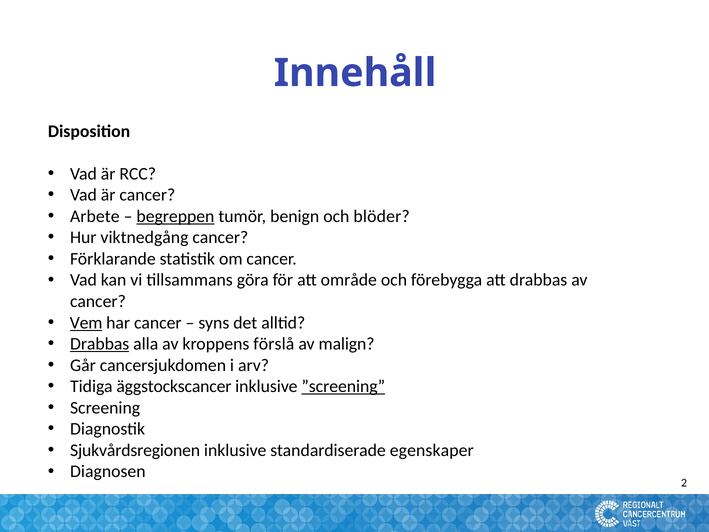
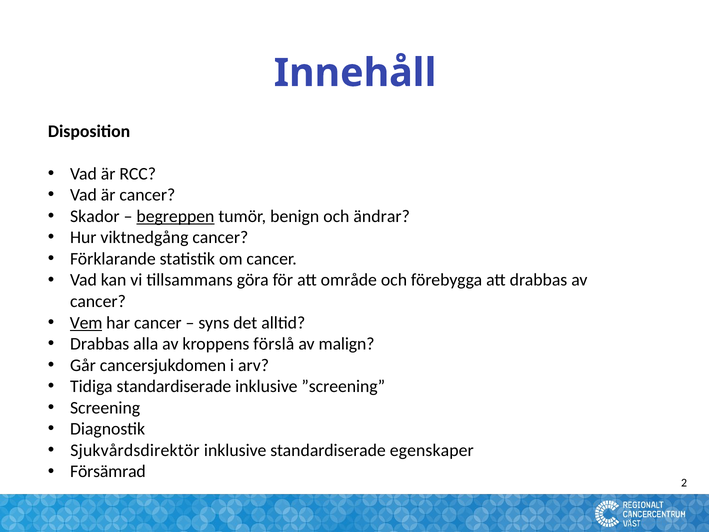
Arbete: Arbete -> Skador (95, 216)
blöder: blöder -> ändrar (382, 216)
Drabbas underline: present -> none (100, 344)
Tidiga äggstockscancer: äggstockscancer -> standardiserade (174, 386)
”screening underline: present -> none (343, 386)
Sjukvårdsregionen: Sjukvårdsregionen -> Sjukvårdsdirektör (135, 450)
Diagnosen: Diagnosen -> Försämrad (108, 471)
